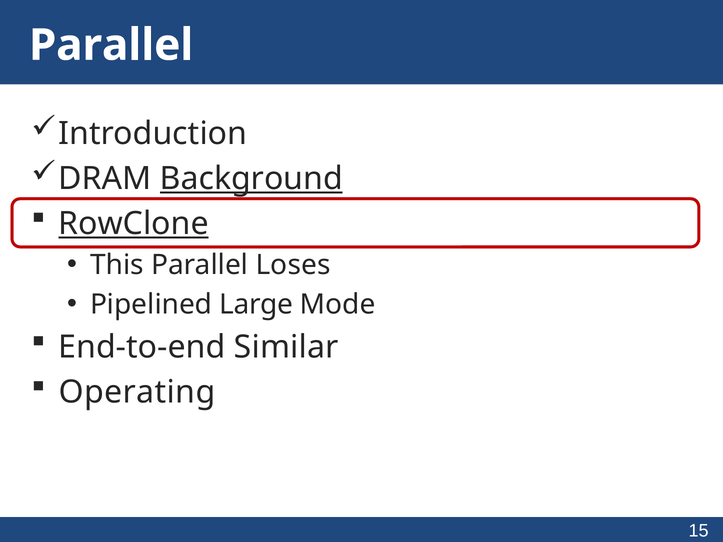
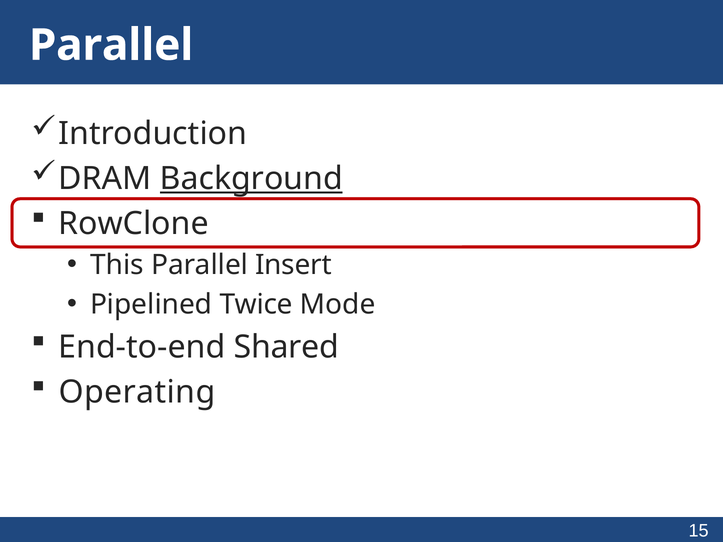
RowClone underline: present -> none (134, 224)
Loses: Loses -> Insert (293, 265)
Large: Large -> Twice (256, 305)
Similar: Similar -> Shared (286, 347)
